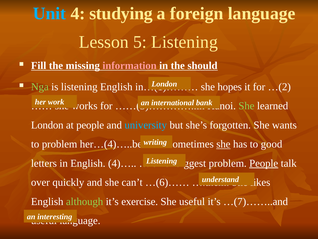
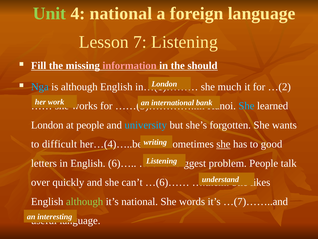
Unit colour: light blue -> light green (49, 14)
4 studying: studying -> national (121, 14)
5: 5 -> 7 (140, 42)
Nga colour: light green -> light blue (40, 87)
is listening: listening -> although (79, 87)
hopes: hopes -> much (230, 87)
She colour: light green -> light blue (246, 106)
to problem: problem -> difficult (59, 144)
4)…: 4)… -> 6)… (122, 163)
People underline: present -> none (264, 163)
it’s exercise: exercise -> national (140, 201)
She useful: useful -> words (192, 201)
